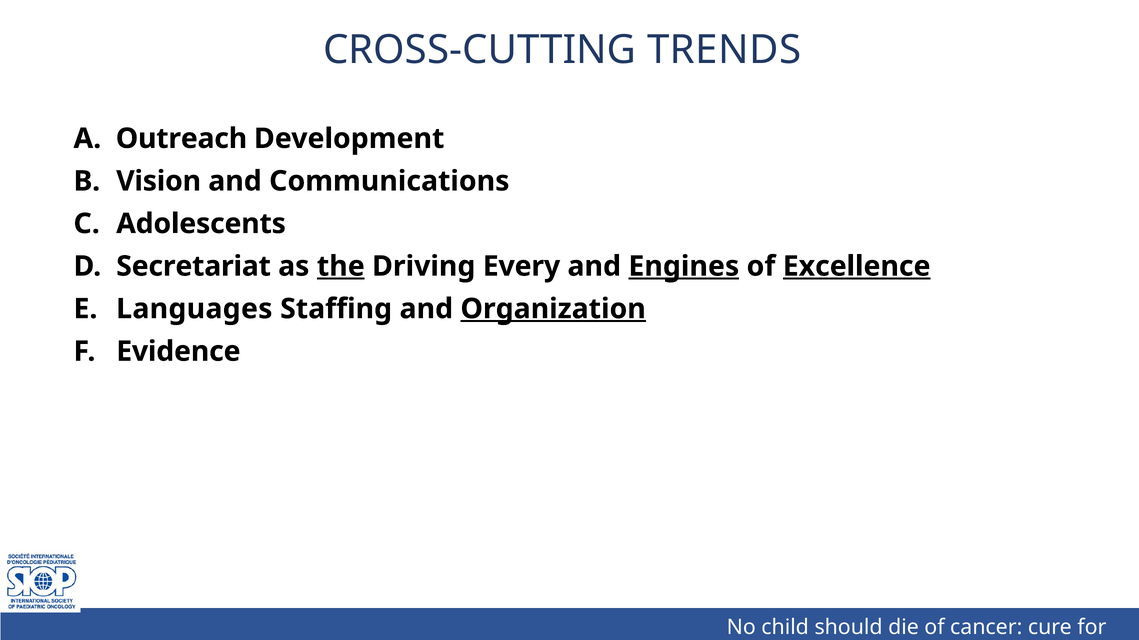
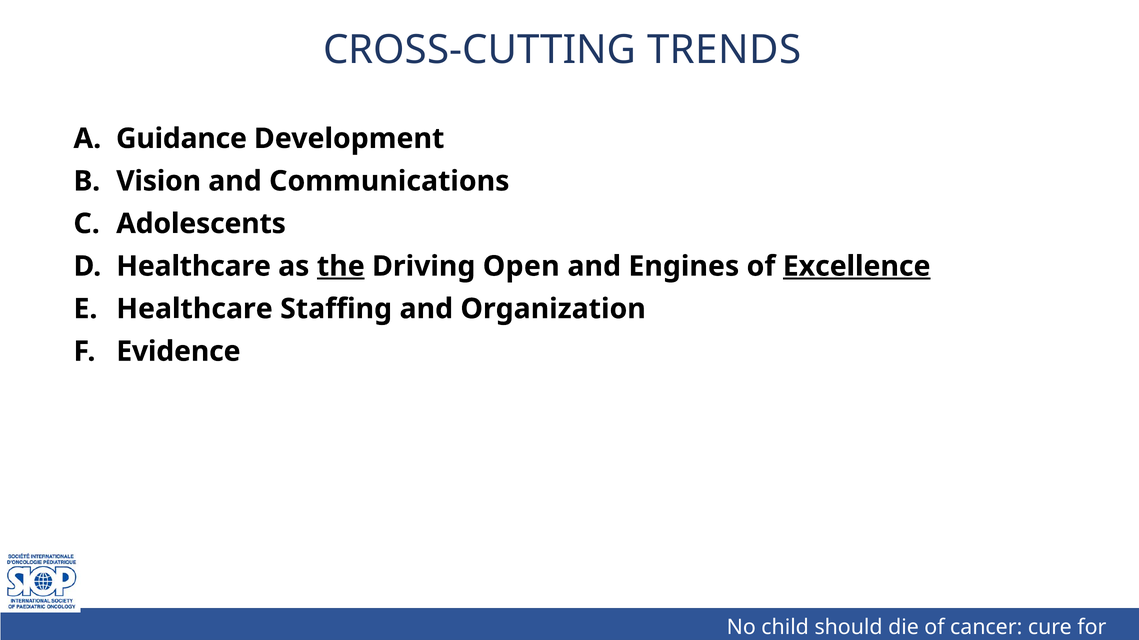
Outreach: Outreach -> Guidance (181, 139)
Secretariat: Secretariat -> Healthcare (194, 267)
Every: Every -> Open (521, 267)
Engines underline: present -> none (684, 267)
Languages: Languages -> Healthcare (194, 309)
Organization underline: present -> none (553, 309)
